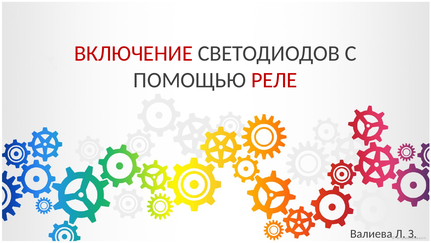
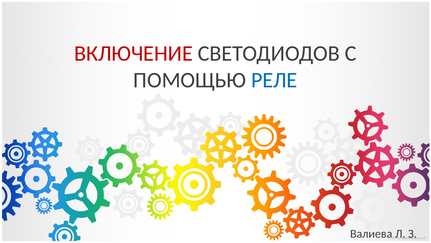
РЕЛЕ colour: red -> blue (274, 80)
